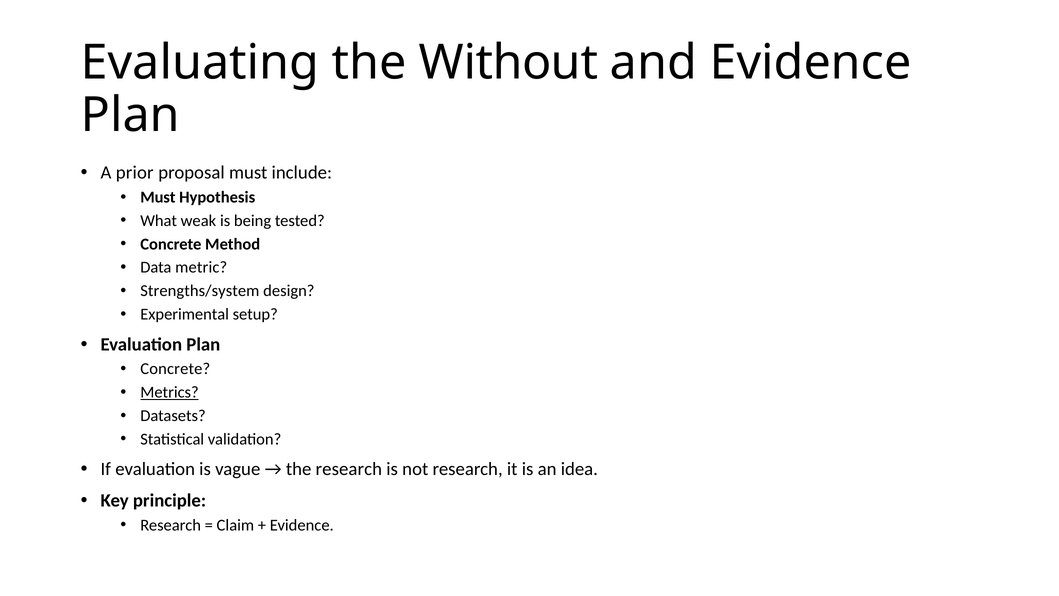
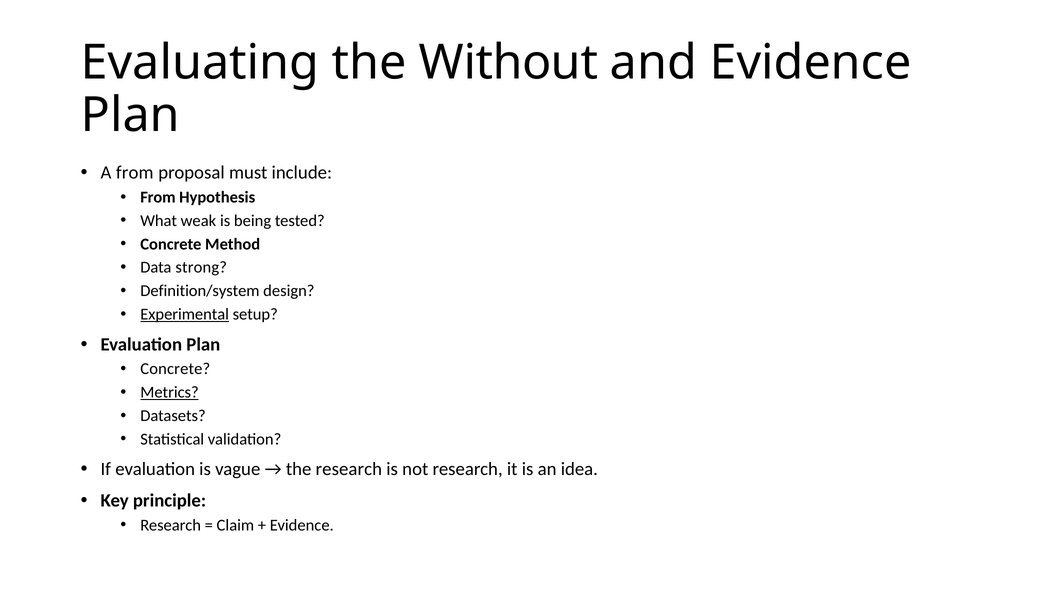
A prior: prior -> from (135, 173)
Must: Must -> From (158, 197)
metric: metric -> strong (201, 267)
Strengths/system: Strengths/system -> Definition/system (200, 291)
Experimental underline: none -> present (185, 314)
